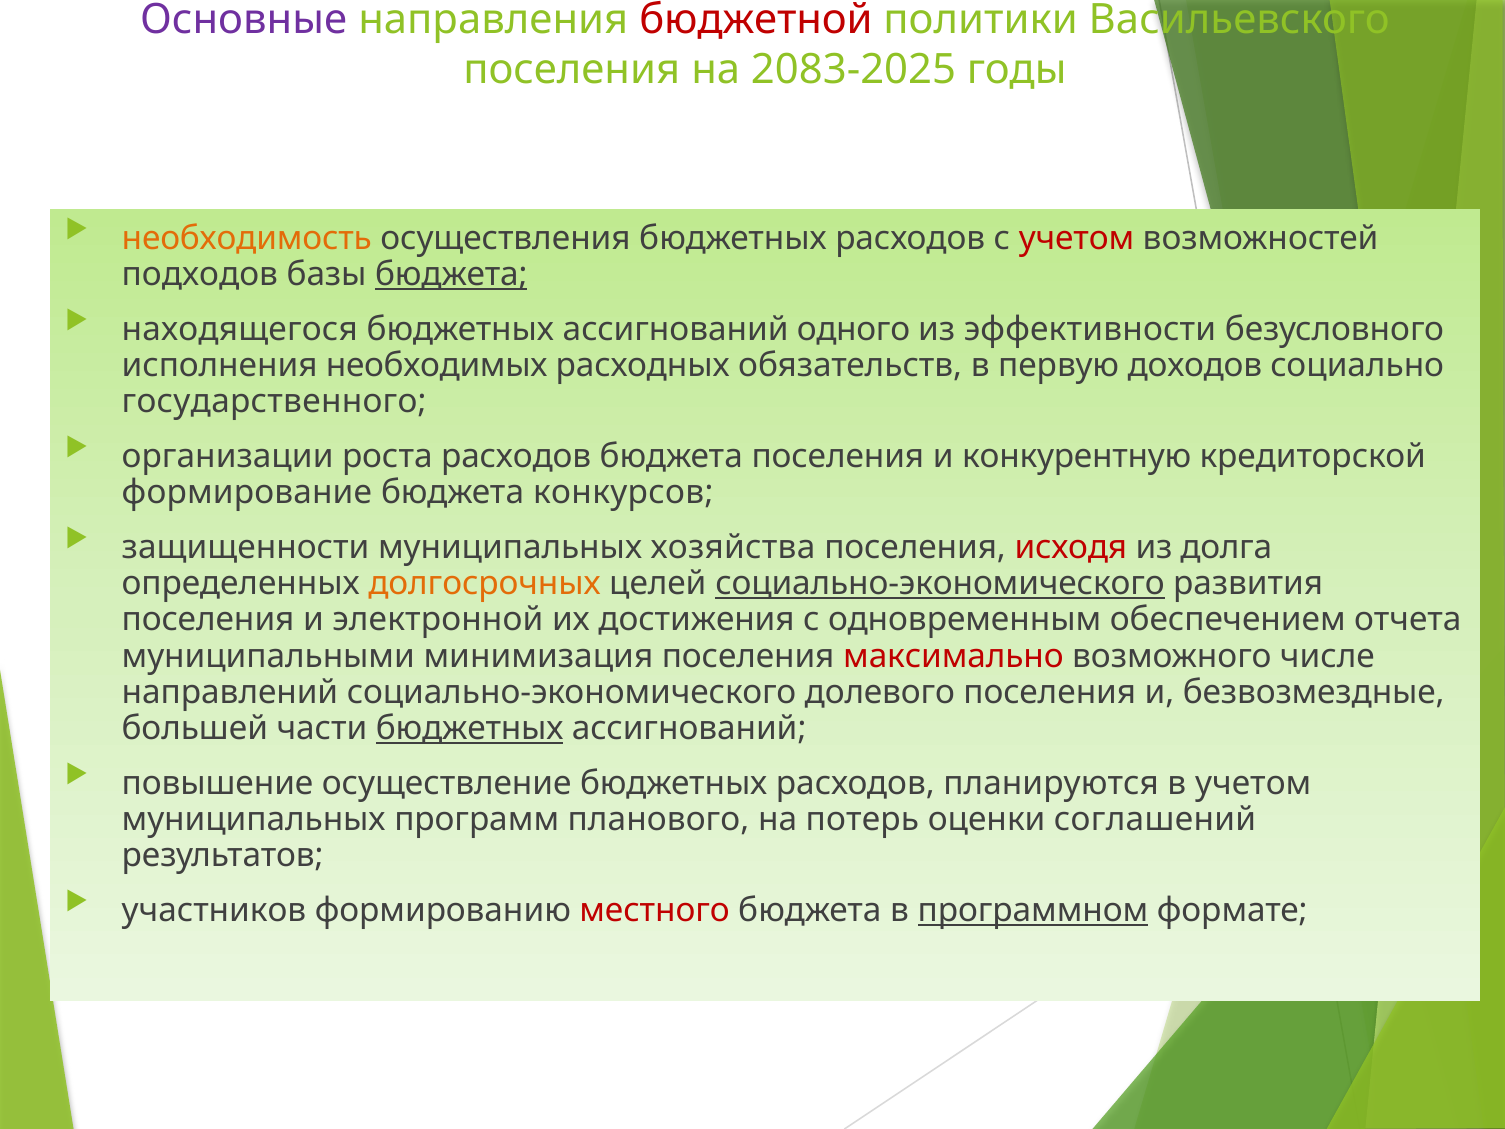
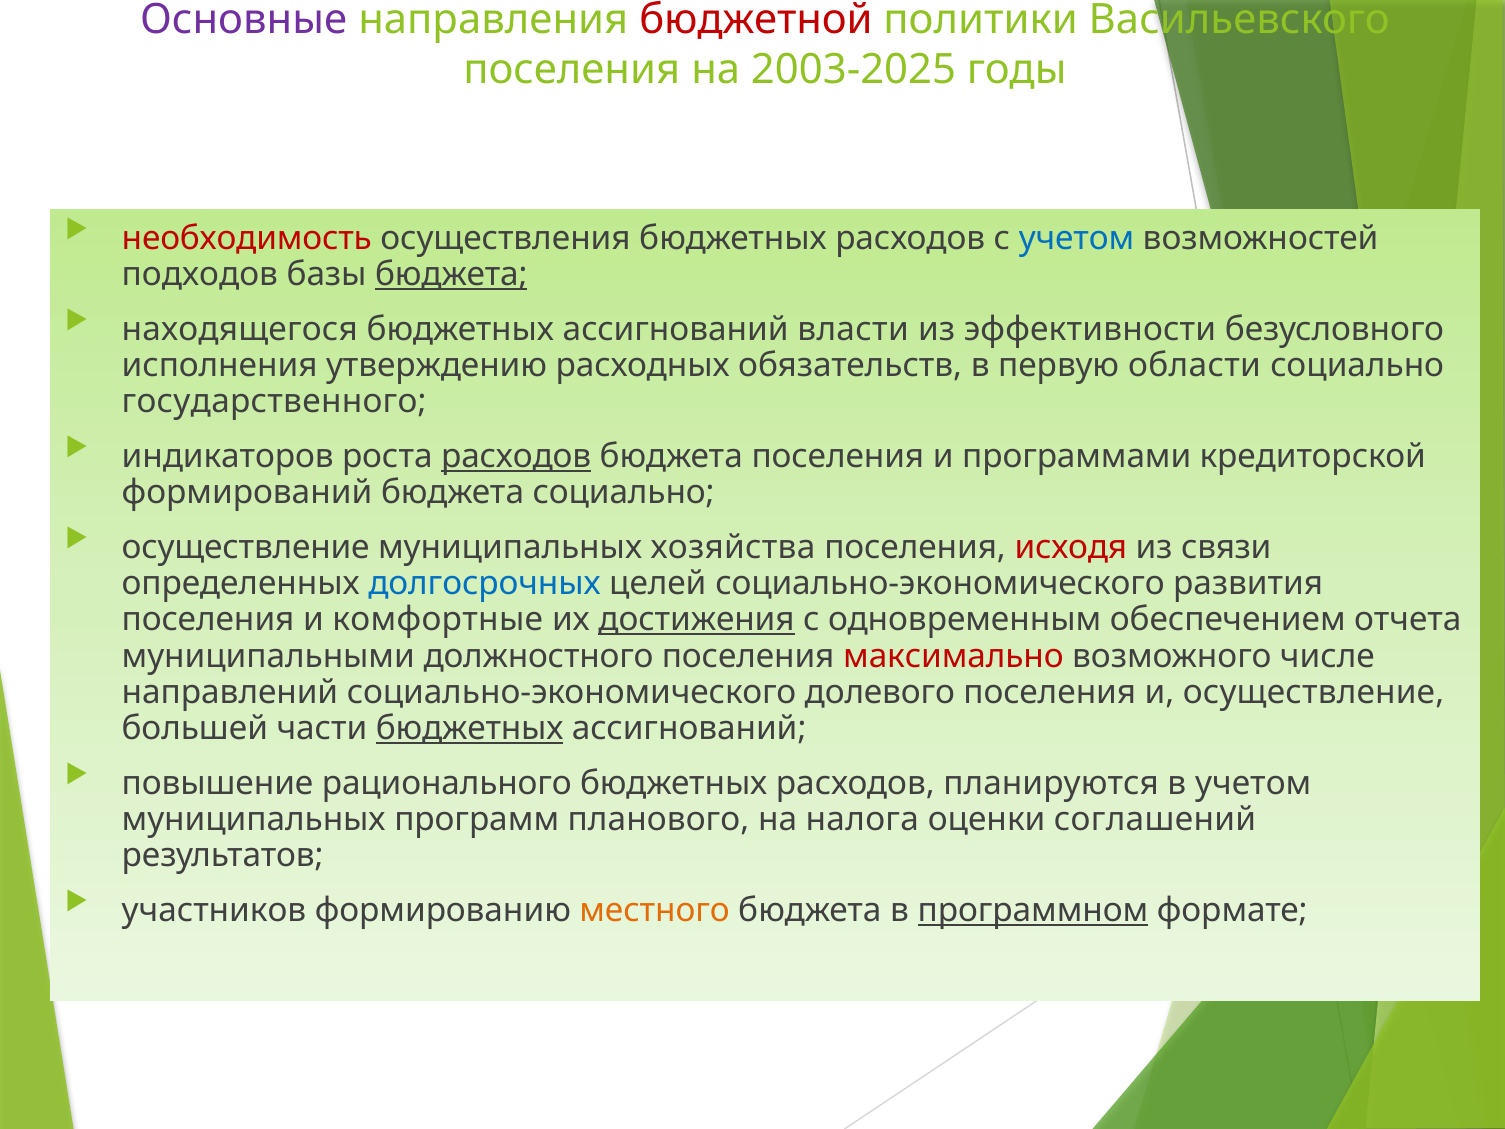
2083-2025: 2083-2025 -> 2003-2025 (853, 69)
необходимость colour: orange -> red (247, 239)
учетом colour: red -> blue (1077, 239)
одного: одного -> власти (853, 330)
необходимых: необходимых -> утверждению (437, 366)
доходов: доходов -> области (1195, 366)
организации: организации -> индикаторов (228, 457)
расходов underline: none -> present (516, 457)
конкурентную: конкурентную -> программами (1077, 457)
формирование: формирование -> формирований (247, 493)
бюджета конкурсов: конкурсов -> социально (624, 493)
защищенности: защищенности -> осуществление (246, 548)
долга: долга -> связи (1226, 548)
долгосрочных colour: orange -> blue (484, 584)
социально-экономического underline: present -> none (940, 584)
электронной: электронной -> комфортные (438, 620)
достижения underline: none -> present (697, 620)
минимизация: минимизация -> должностного (539, 656)
и безвозмездные: безвозмездные -> осуществление (1314, 692)
осуществление: осуществление -> рационального (447, 783)
потерь: потерь -> налога (862, 819)
местного colour: red -> orange (655, 910)
